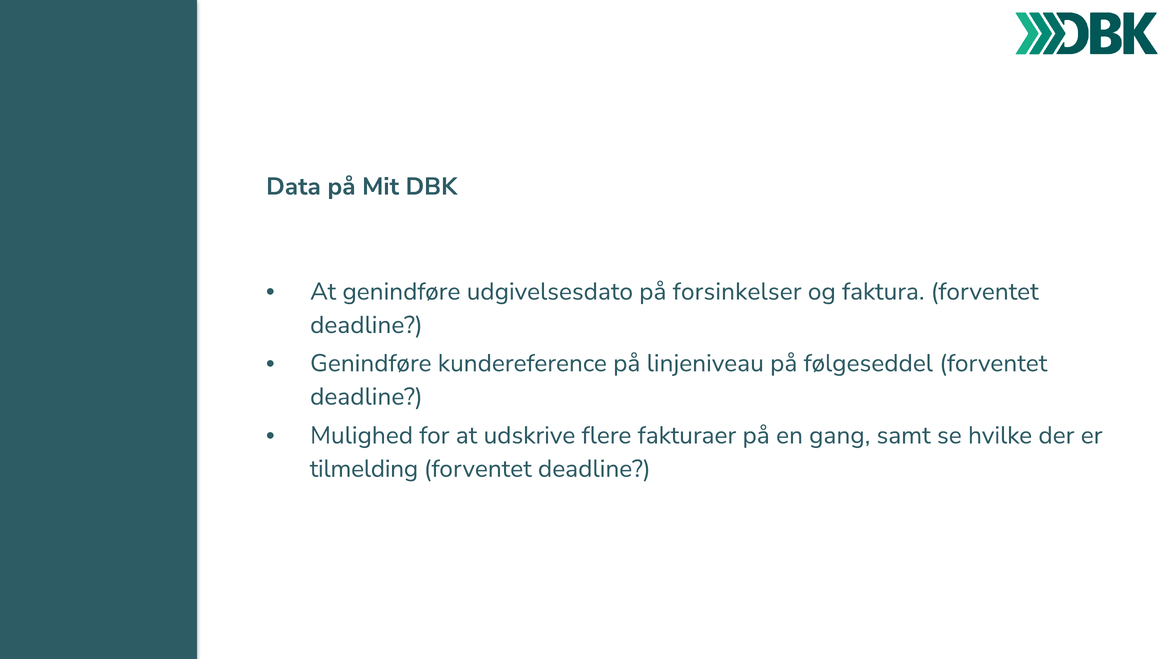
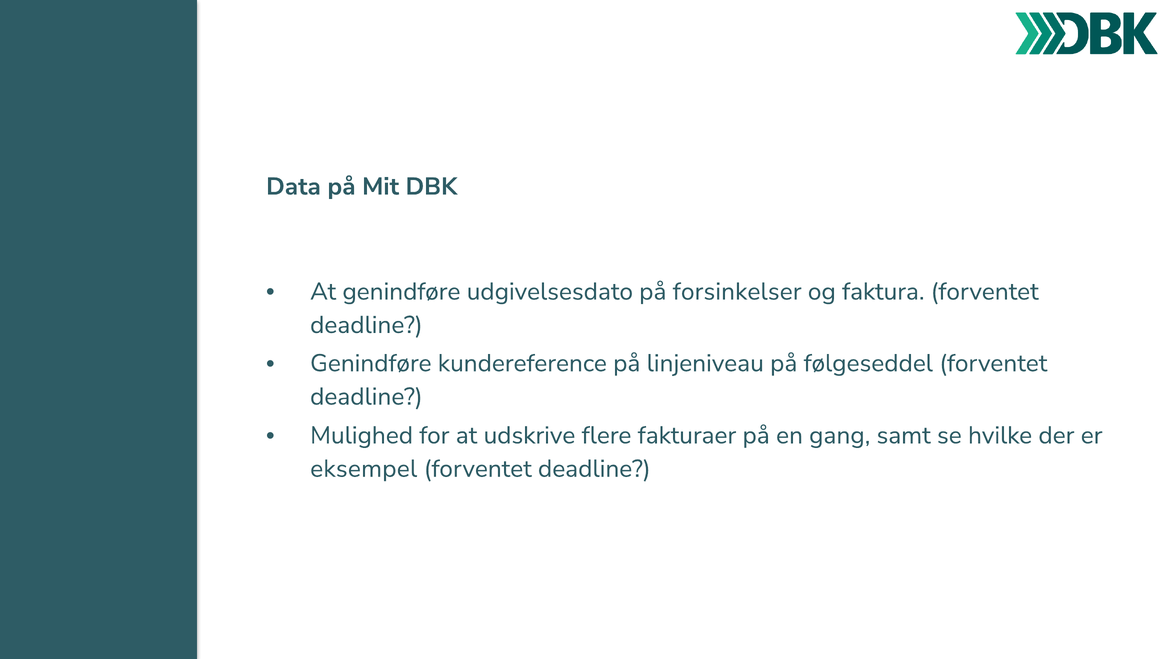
tilmelding: tilmelding -> eksempel (364, 469)
